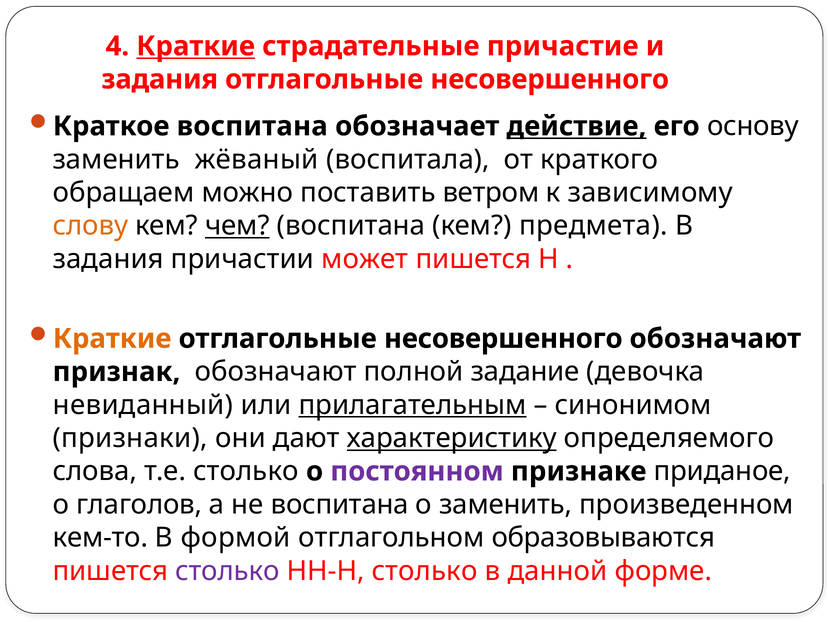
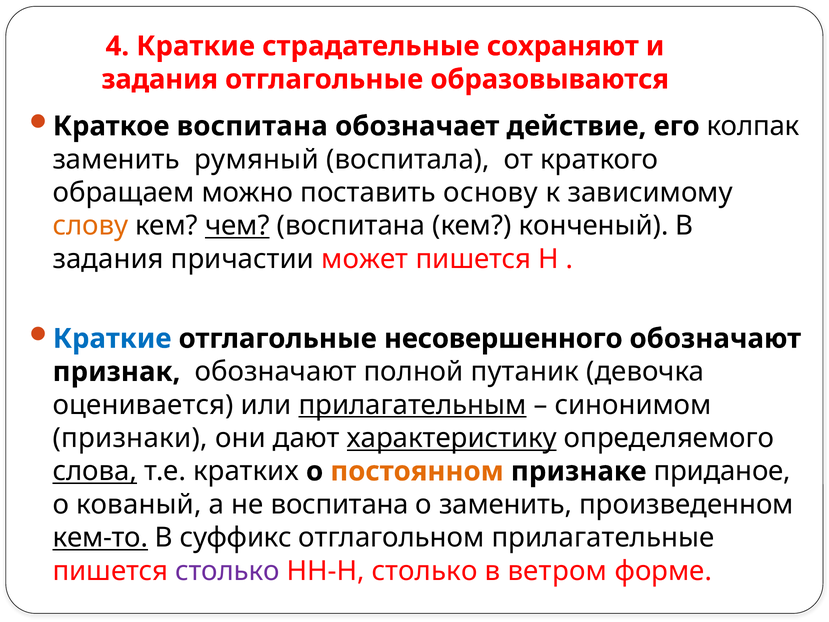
Краткие underline: present -> none (196, 46)
причастие: причастие -> сохраняют (563, 46)
несовершенного: несовершенного -> образовываются (550, 79)
действие underline: present -> none (576, 126)
основу: основу -> колпак (753, 126)
жёваный: жёваный -> румяный (257, 159)
ветром: ветром -> основу (491, 193)
предмета: предмета -> конченый (594, 226)
Краткие colour: orange -> blue (112, 339)
задание: задание -> путаник (525, 372)
невиданный: невиданный -> оценивается (143, 405)
слова underline: none -> present (95, 471)
т.е столько: столько -> кратких (246, 471)
постоянном colour: purple -> orange (417, 471)
глаголов: глаголов -> кованый (139, 504)
кем-то underline: none -> present (100, 537)
формой: формой -> суффикс (236, 537)
образовываются: образовываются -> прилагательные (603, 537)
данной: данной -> ветром (557, 571)
